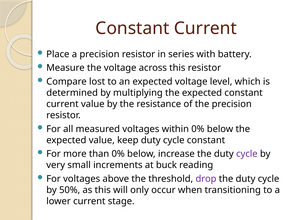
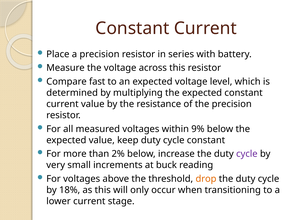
lost: lost -> fast (97, 81)
within 0%: 0% -> 9% (198, 129)
than 0%: 0% -> 2% (118, 154)
drop colour: purple -> orange (206, 179)
50%: 50% -> 18% (70, 190)
